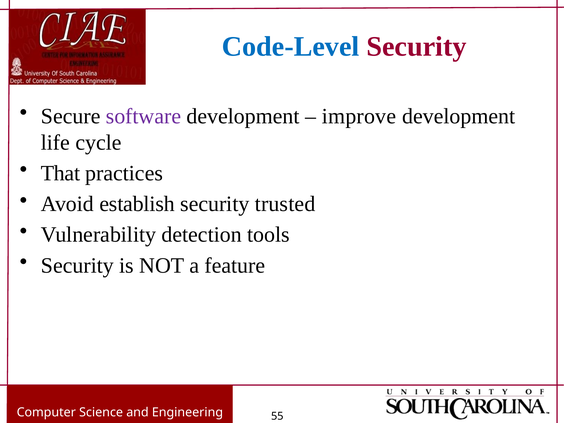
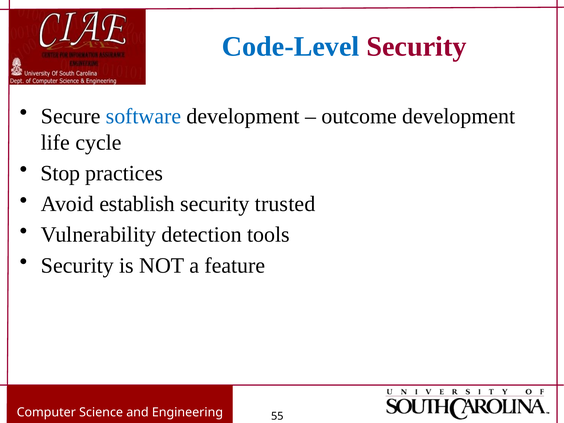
software colour: purple -> blue (144, 116)
improve: improve -> outcome (359, 116)
That: That -> Stop (60, 173)
